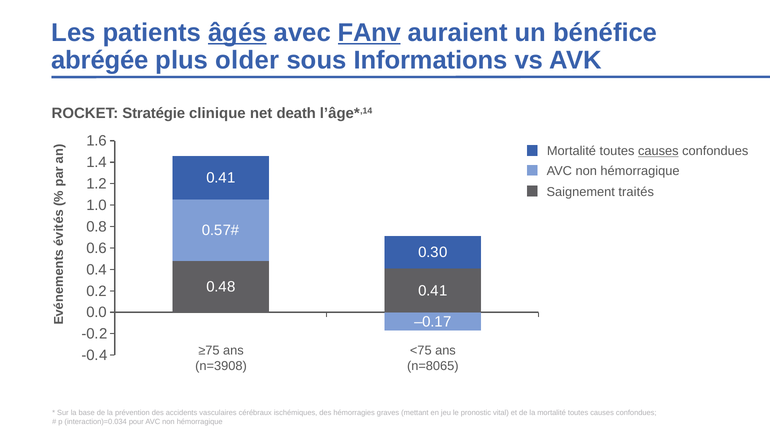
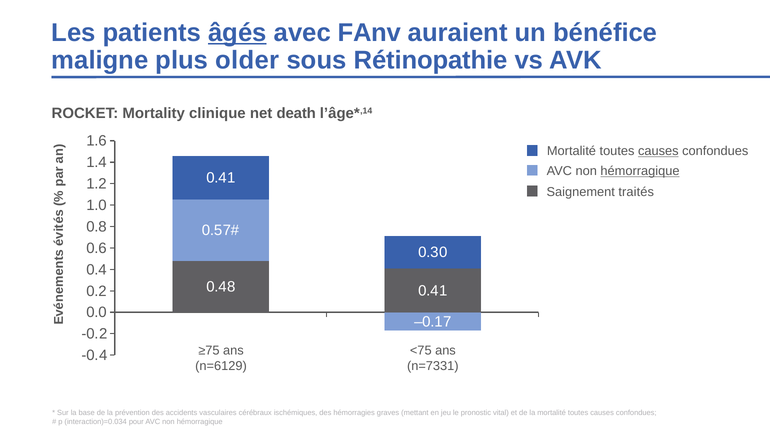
FAnv underline: present -> none (369, 33)
abrégée: abrégée -> maligne (100, 60)
Informations: Informations -> Rétinopathie (431, 60)
Stratégie: Stratégie -> Mortality (154, 113)
hémorragique underline: none -> present (640, 171)
n=3908: n=3908 -> n=6129 (221, 366)
n=8065: n=8065 -> n=7331 (433, 366)
